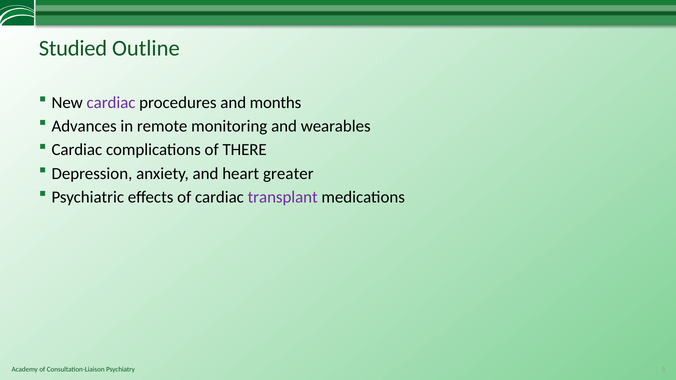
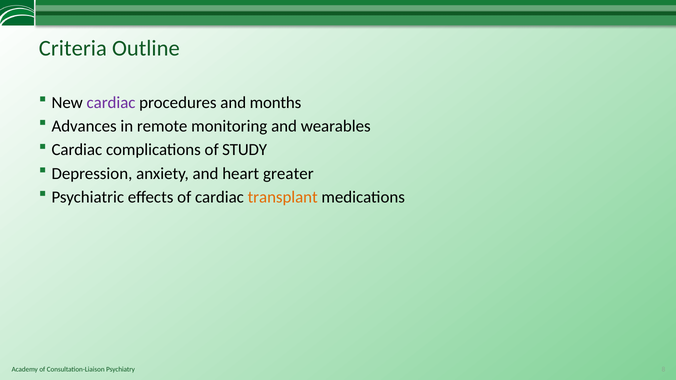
Studied: Studied -> Criteria (73, 48)
THERE: THERE -> STUDY (245, 150)
transplant colour: purple -> orange (283, 197)
